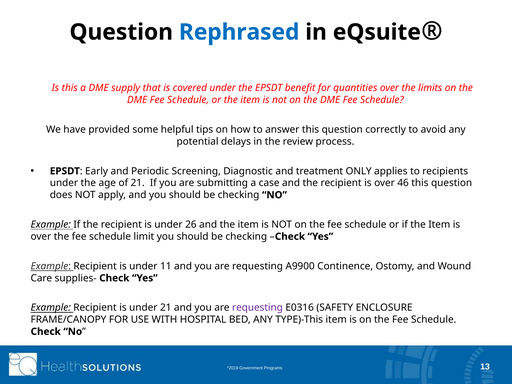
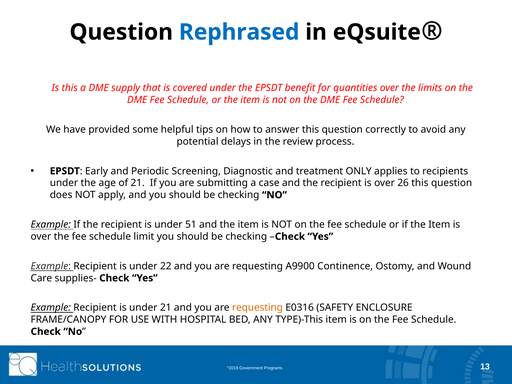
46: 46 -> 26 (403, 183)
26: 26 -> 51 (191, 225)
11: 11 -> 22 (166, 266)
requesting colour: purple -> orange (257, 308)
